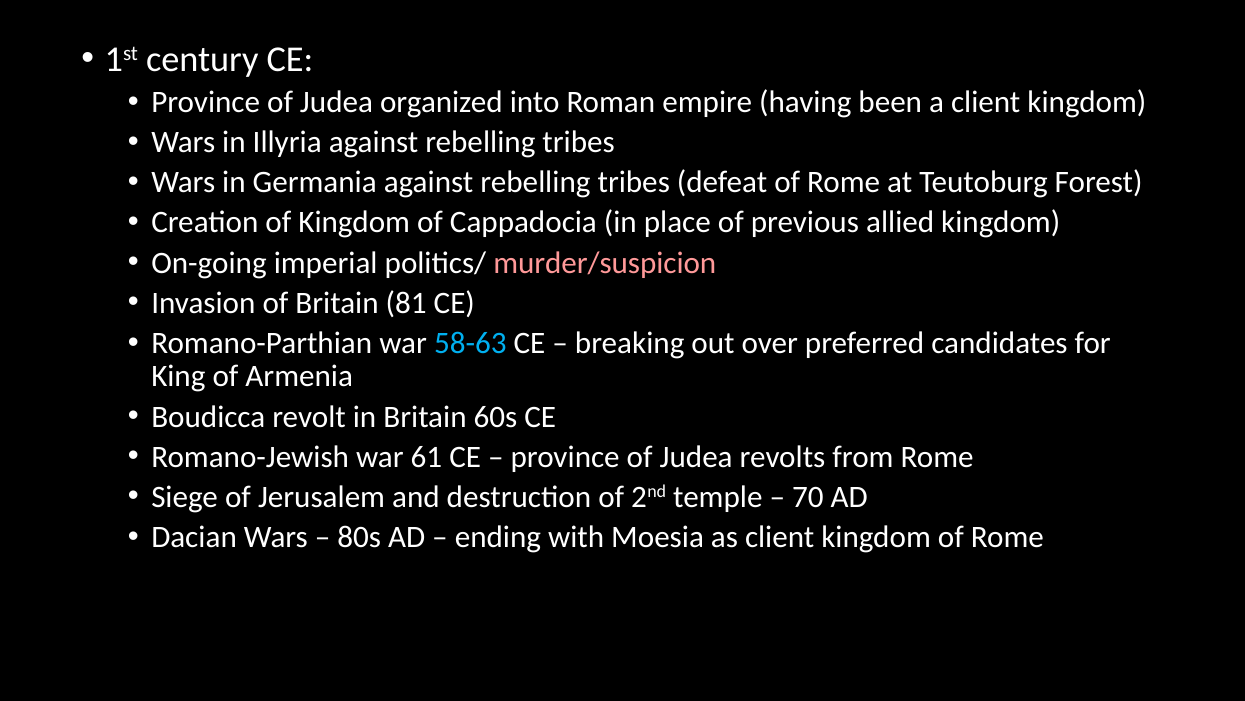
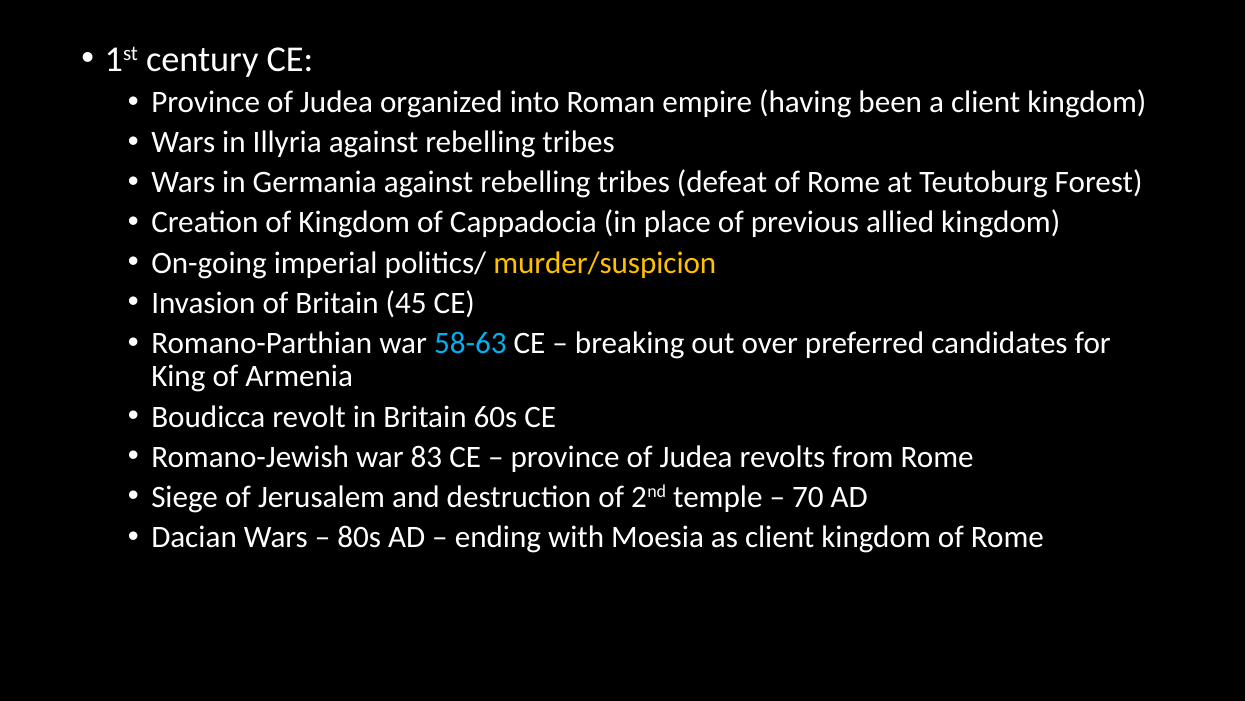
murder/suspicion colour: pink -> yellow (605, 262)
81: 81 -> 45 (406, 303)
61: 61 -> 83 (426, 456)
